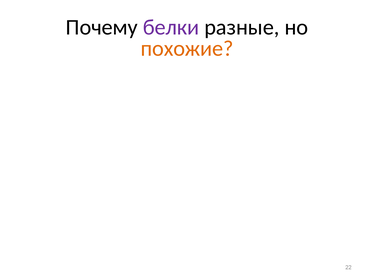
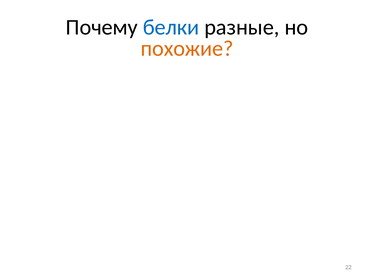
белки colour: purple -> blue (171, 27)
